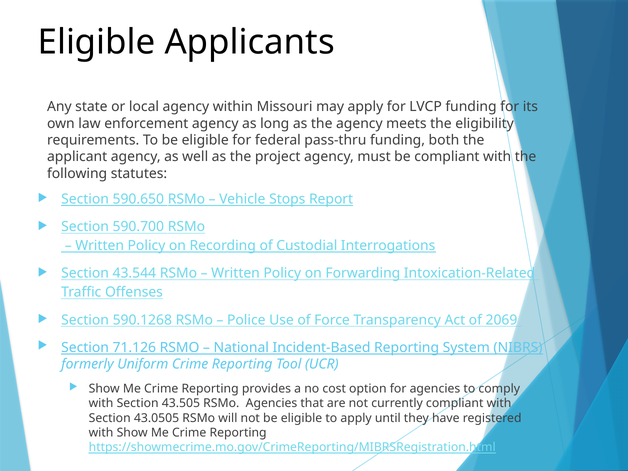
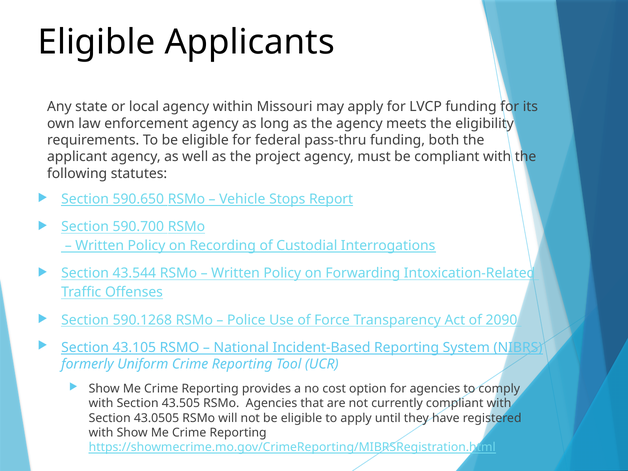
2069: 2069 -> 2090 (501, 320)
71.126: 71.126 -> 43.105 (134, 348)
